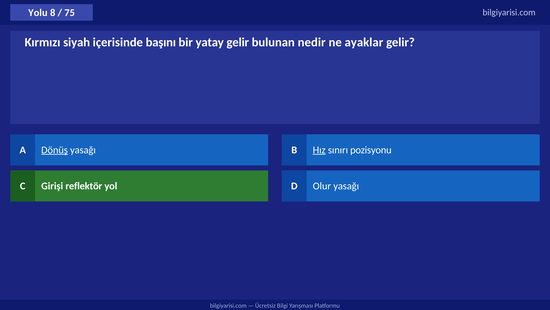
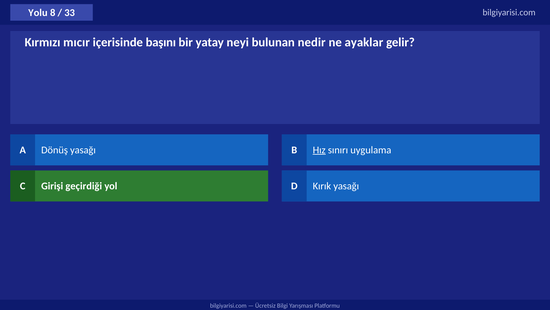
75: 75 -> 33 (70, 13)
siyah: siyah -> mıcır (77, 42)
yatay gelir: gelir -> neyi (238, 42)
Dönüş underline: present -> none (55, 150)
pozisyonu: pozisyonu -> uygulama (371, 150)
reflektör: reflektör -> geçirdiği (84, 186)
Olur: Olur -> Kırık (322, 186)
